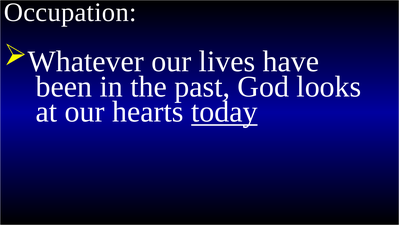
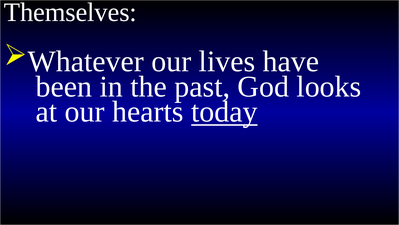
Occupation: Occupation -> Themselves (70, 12)
